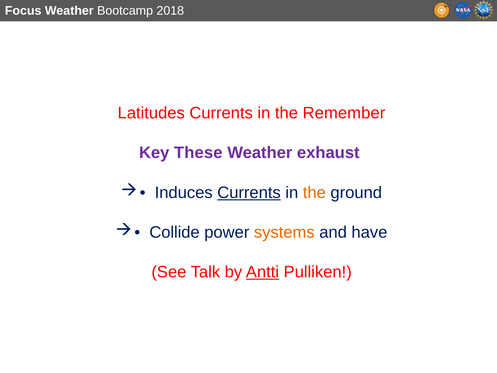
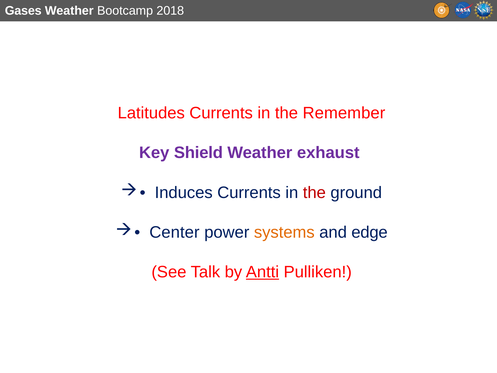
Focus: Focus -> Gases (23, 11)
These: These -> Shield (198, 153)
Currents underline: present -> none (249, 192)
the colour: orange -> red (314, 192)
Collide: Collide -> Center (174, 232)
have: have -> edge (370, 232)
